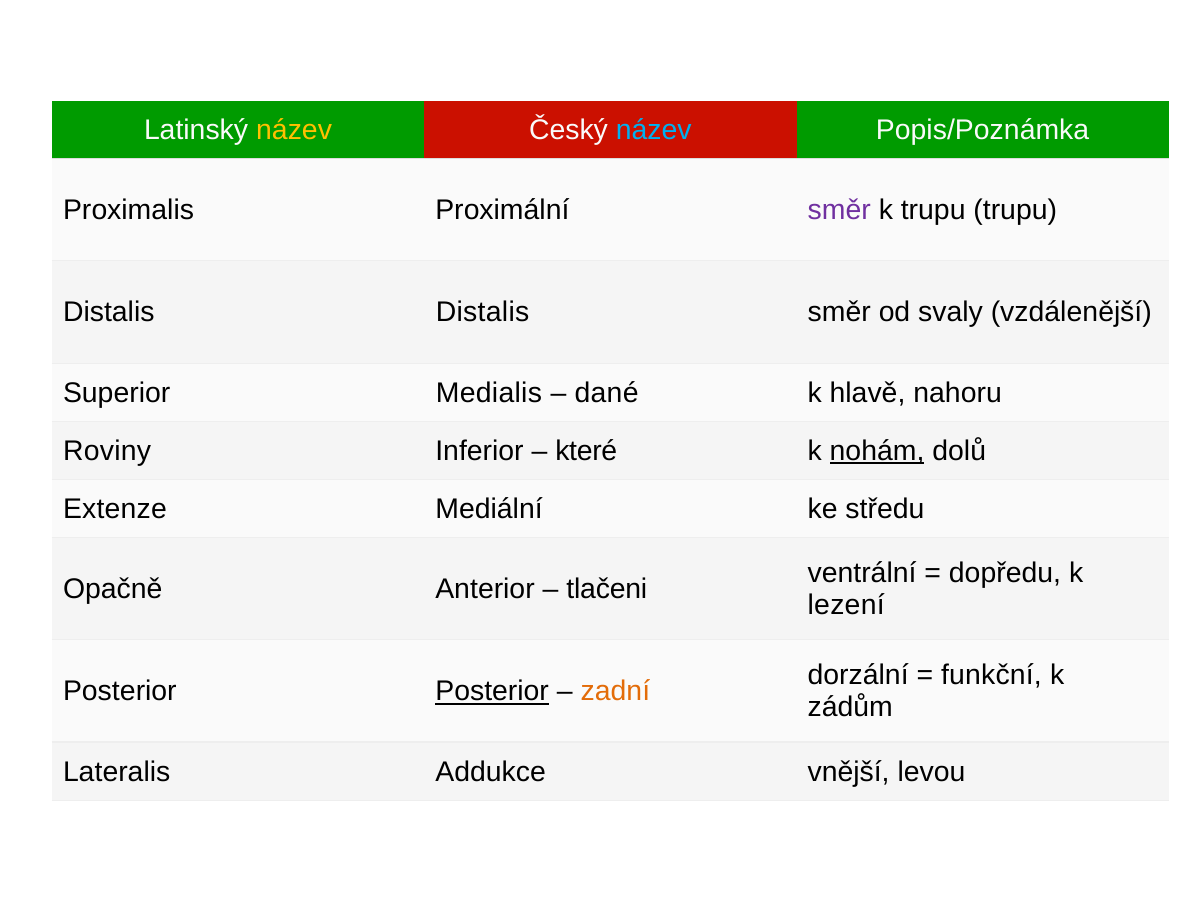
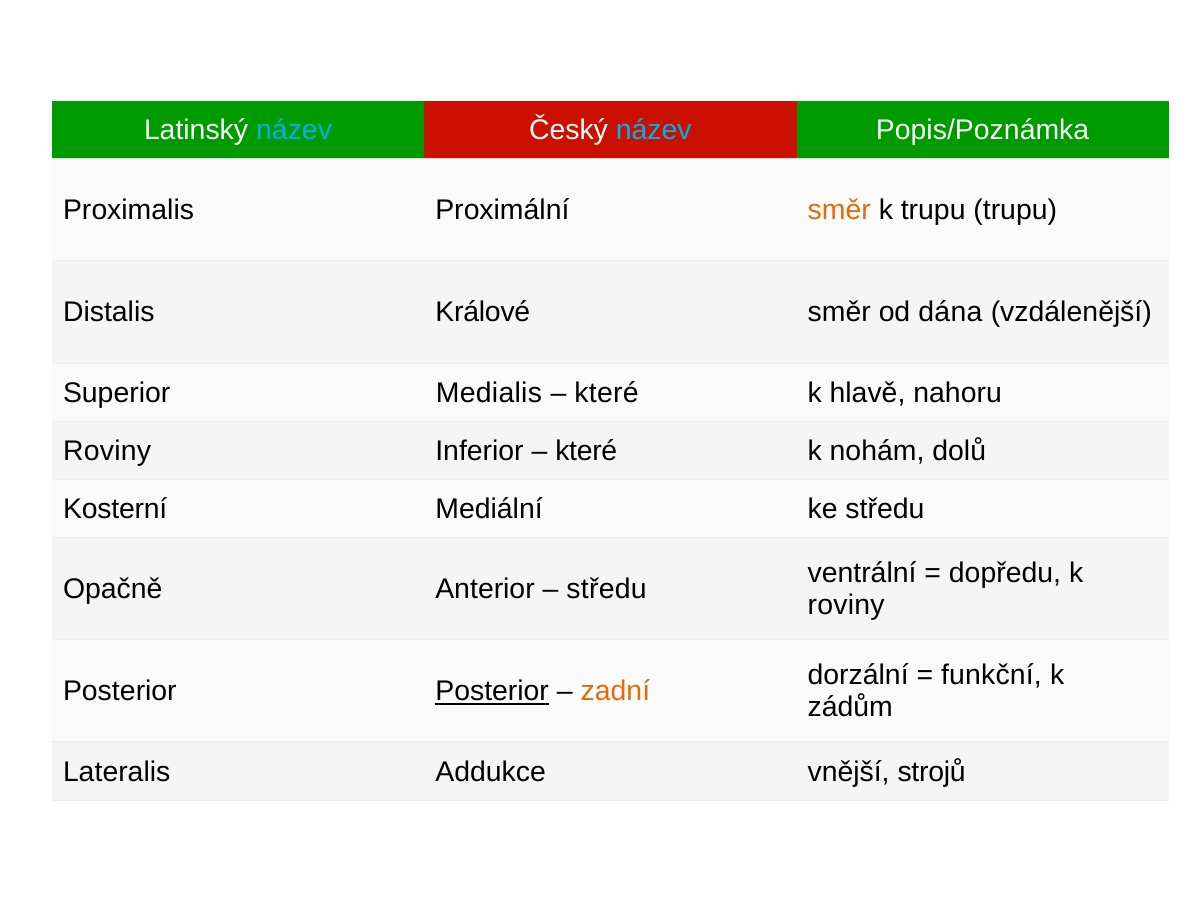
název colour: yellow -> light blue (294, 130)
směr colour: purple -> orange (839, 210)
Distalis Distalis: Distalis -> Králové (483, 313)
svaly: svaly -> dána (950, 313)
dané: dané -> které (607, 393)
nohám underline: present -> none (877, 451)
Extenze: Extenze -> Kosterní (115, 509)
tlačeni: tlačeni -> středu (607, 590)
lezení: lezení -> roviny (846, 606)
levou: levou -> strojů (932, 772)
